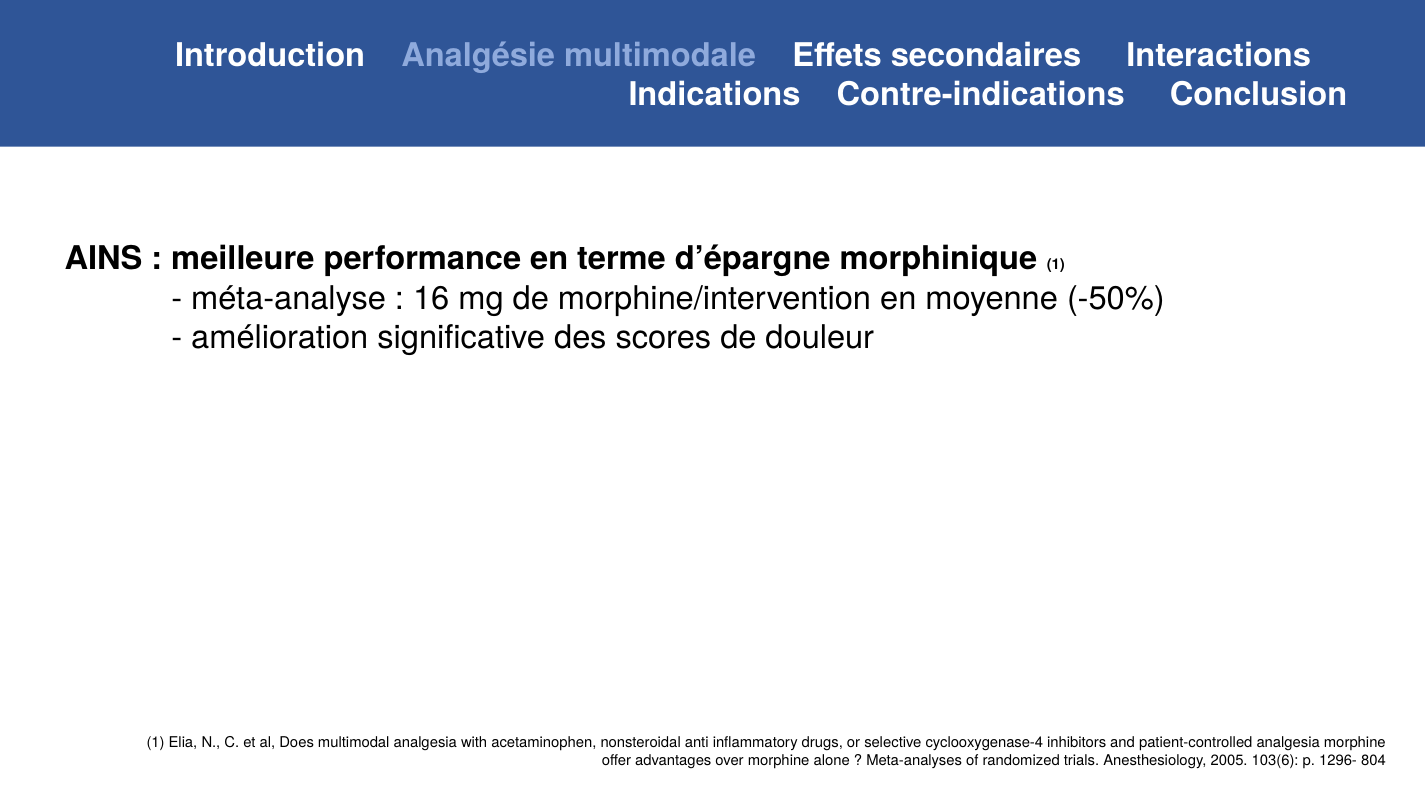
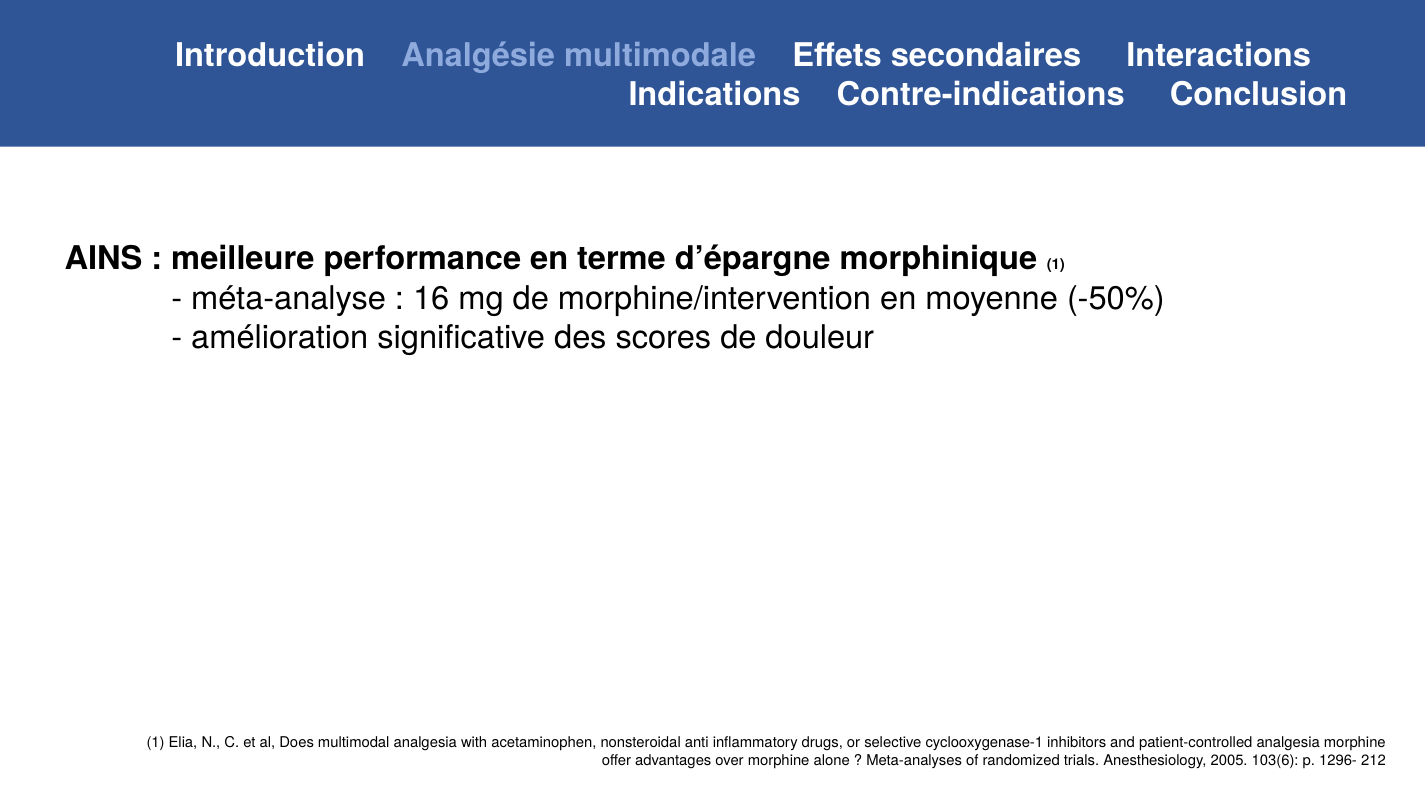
cyclooxygenase-4: cyclooxygenase-4 -> cyclooxygenase-1 (984, 742)
804: 804 -> 212 (1373, 760)
